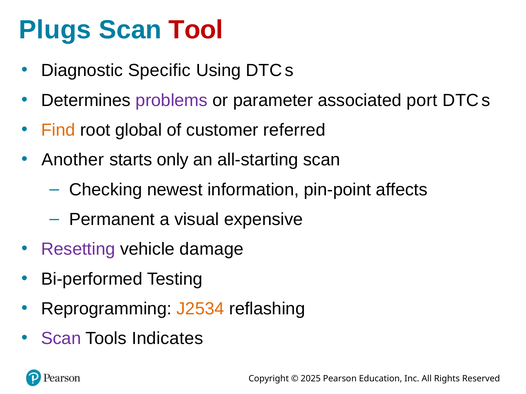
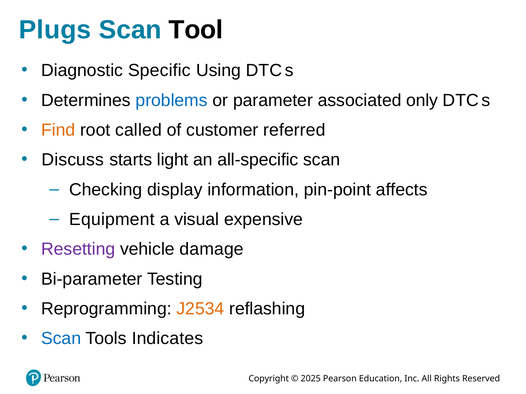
Tool colour: red -> black (196, 30)
problems colour: purple -> blue (172, 100)
port: port -> only (422, 100)
global: global -> called (138, 130)
Another: Another -> Discuss (73, 160)
only: only -> light (173, 160)
all-starting: all-starting -> all-specific (258, 160)
newest: newest -> display (175, 190)
Permanent: Permanent -> Equipment (112, 220)
Bi-performed: Bi-performed -> Bi-parameter (92, 279)
Scan colour: purple -> blue (61, 339)
